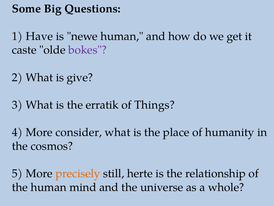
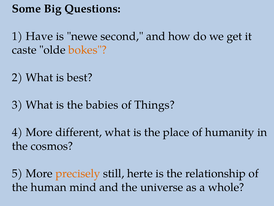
newe human: human -> second (122, 36)
bokes colour: purple -> orange (88, 50)
give: give -> best (80, 77)
erratik: erratik -> babies (102, 105)
consider: consider -> different (79, 132)
